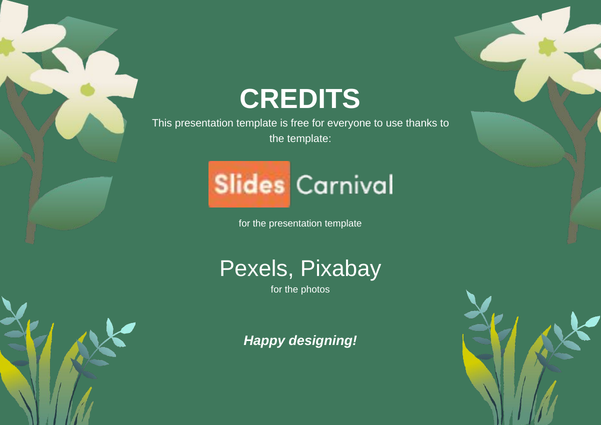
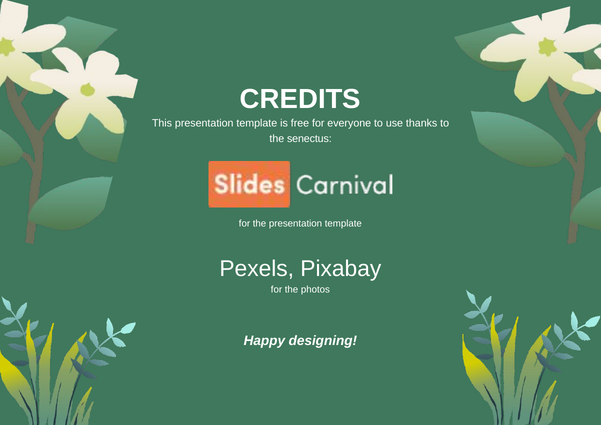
the template: template -> senectus (309, 139)
